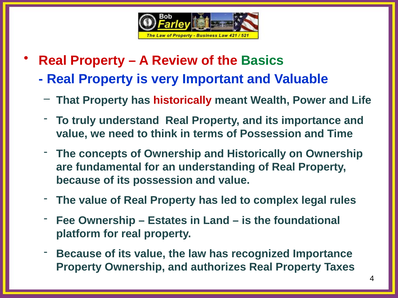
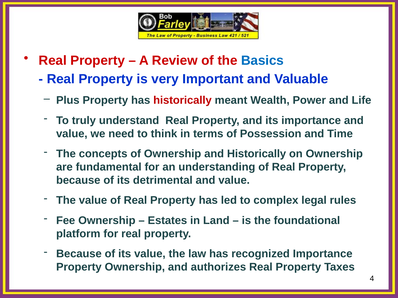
Basics colour: green -> blue (262, 61)
That: That -> Plus (68, 100)
its possession: possession -> detrimental (163, 180)
